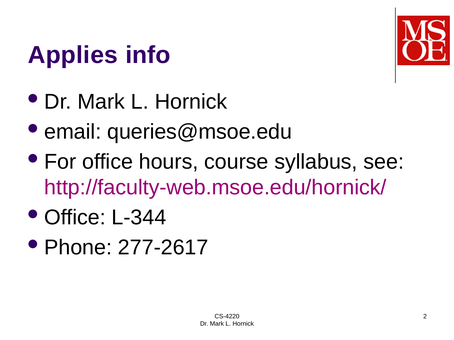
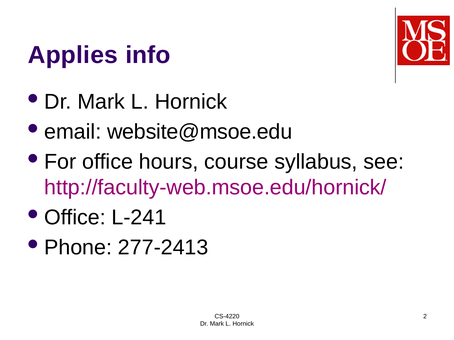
queries@msoe.edu: queries@msoe.edu -> website@msoe.edu (200, 132)
L-344: L-344 -> L-241 (139, 218)
277-2617: 277-2617 -> 277-2413 (163, 248)
